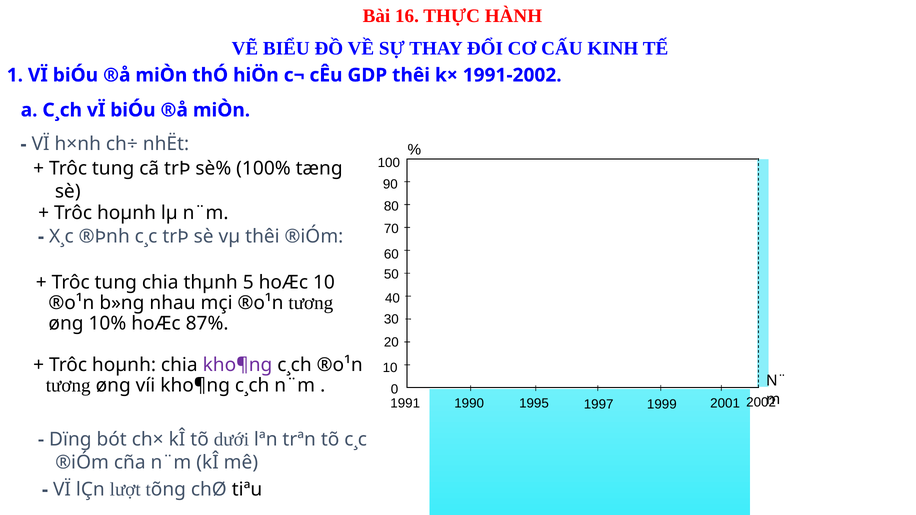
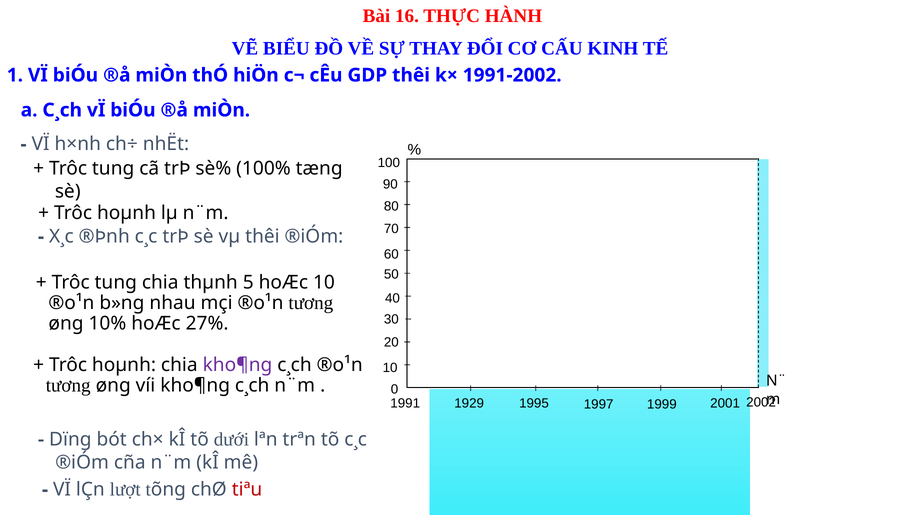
87%: 87% -> 27% (207, 324)
1990: 1990 -> 1929 (469, 404)
tiªu colour: black -> red (247, 490)
